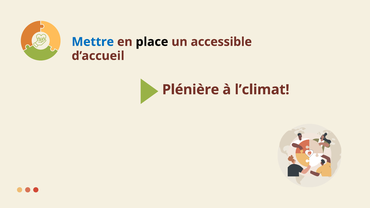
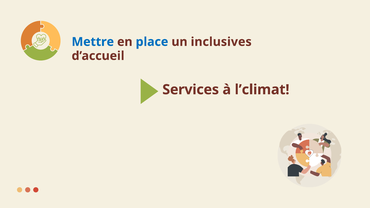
place colour: black -> blue (152, 42)
accessible: accessible -> inclusives (221, 42)
Plénière: Plénière -> Services (191, 90)
